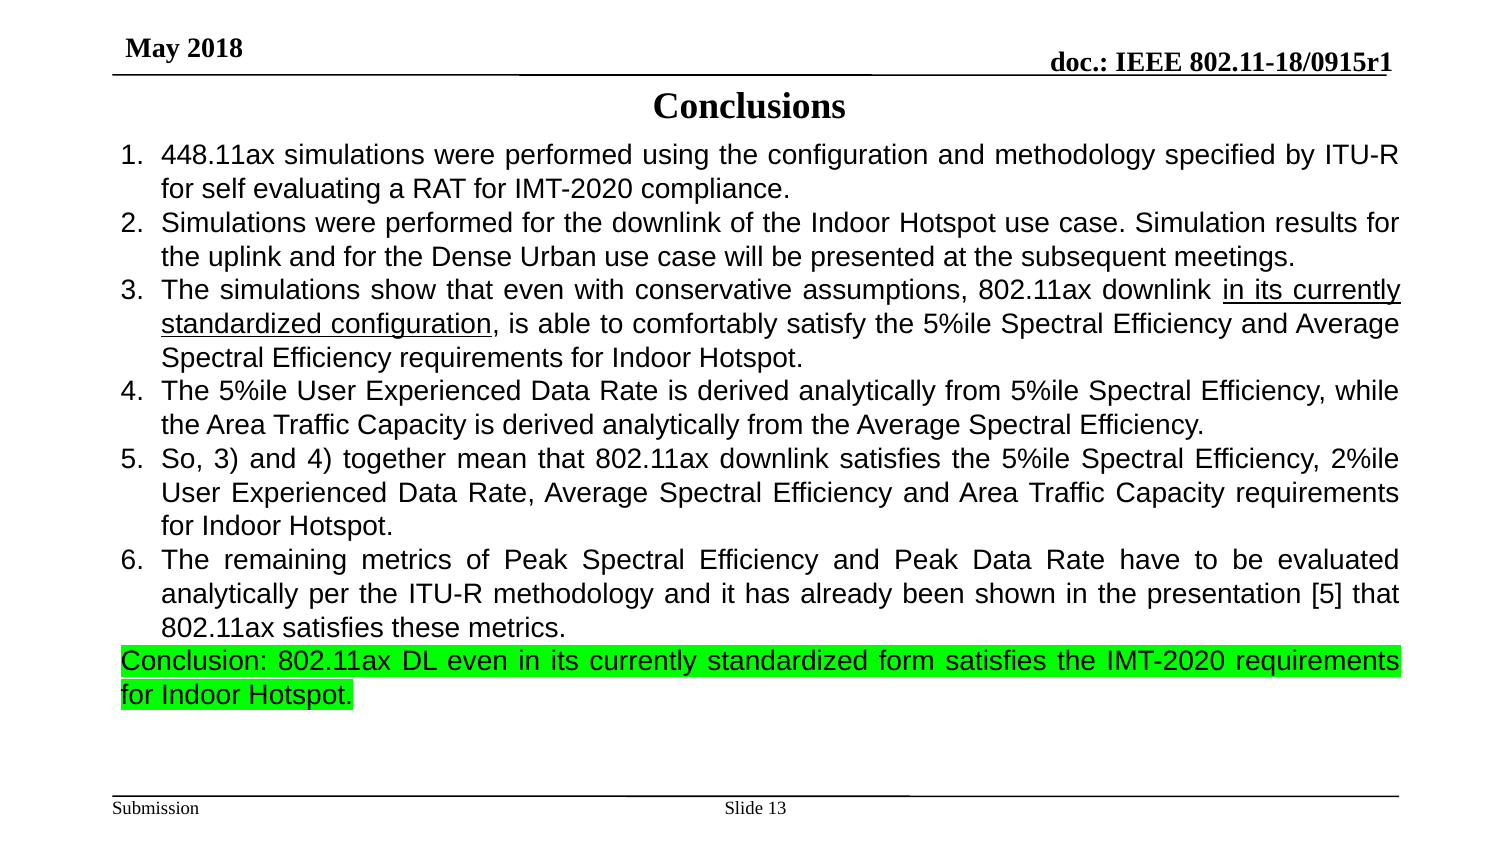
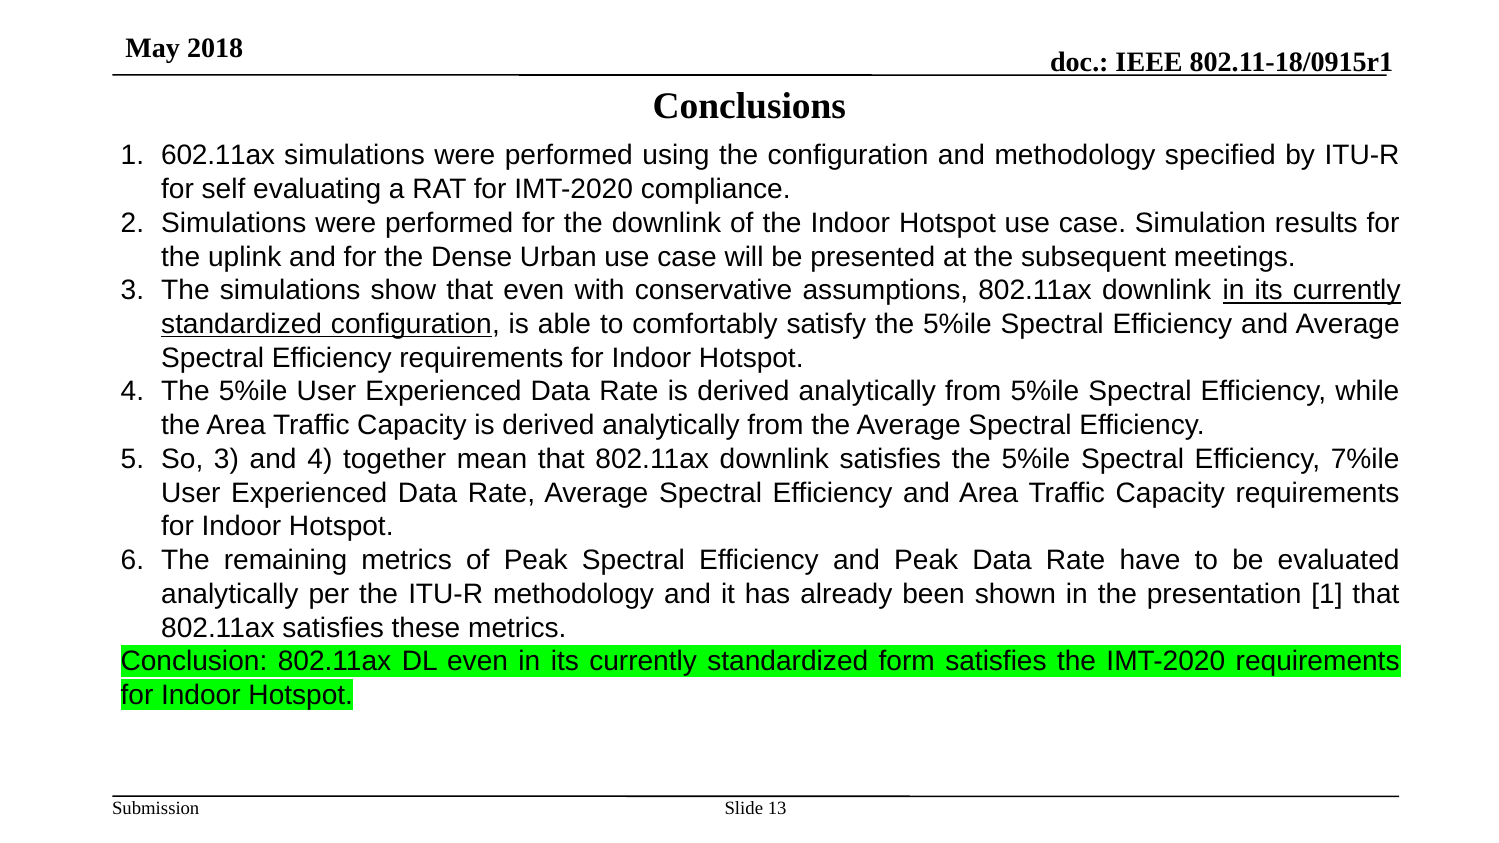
448.11ax: 448.11ax -> 602.11ax (218, 156)
2%ile: 2%ile -> 7%ile (1365, 459)
presentation 5: 5 -> 1 (1327, 594)
